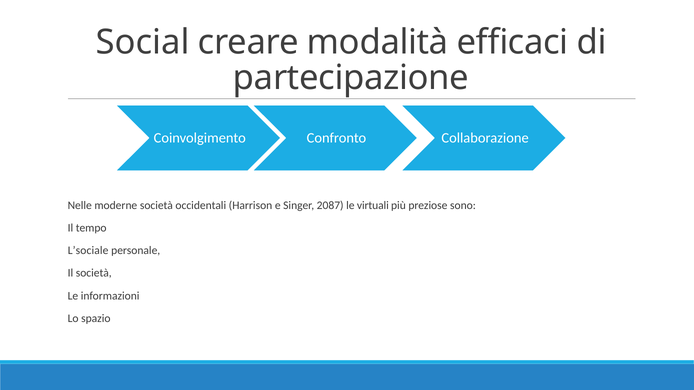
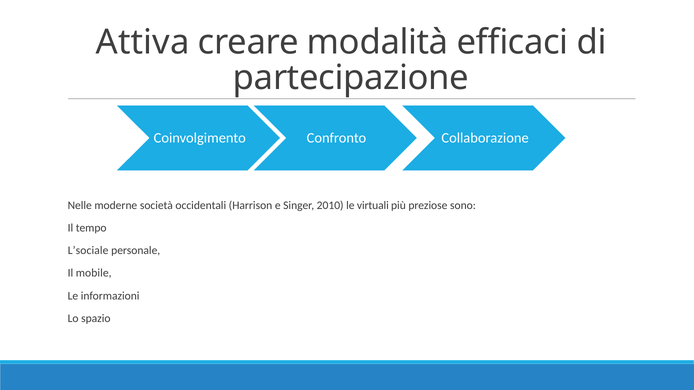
Social: Social -> Attiva (143, 42)
2087: 2087 -> 2010 (330, 206)
Il società: società -> mobile (94, 273)
